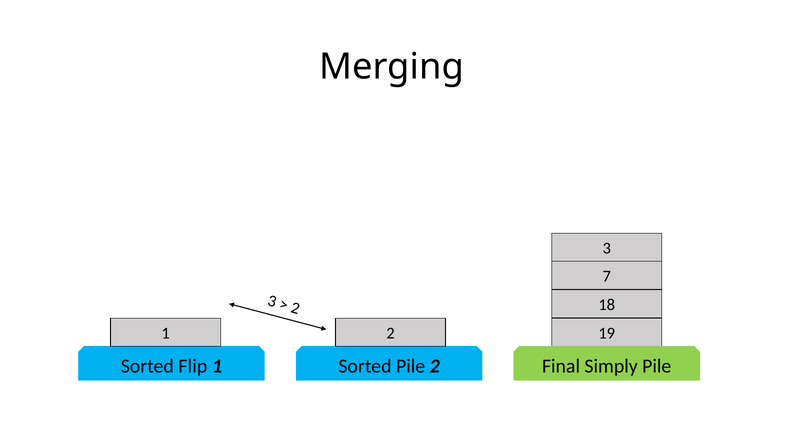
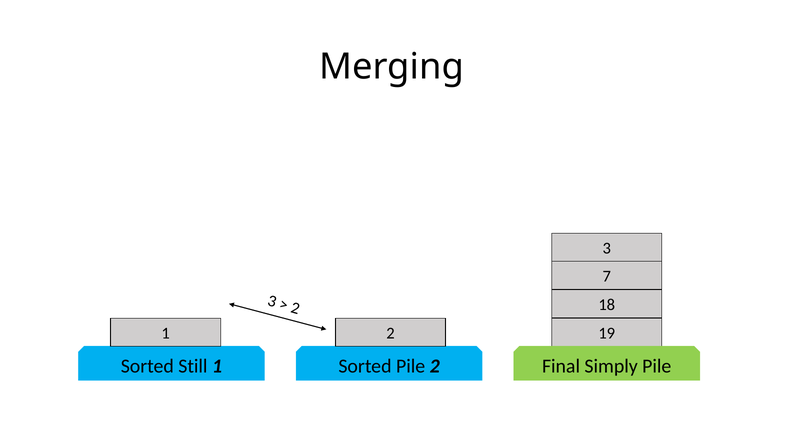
Flip: Flip -> Still (193, 366)
